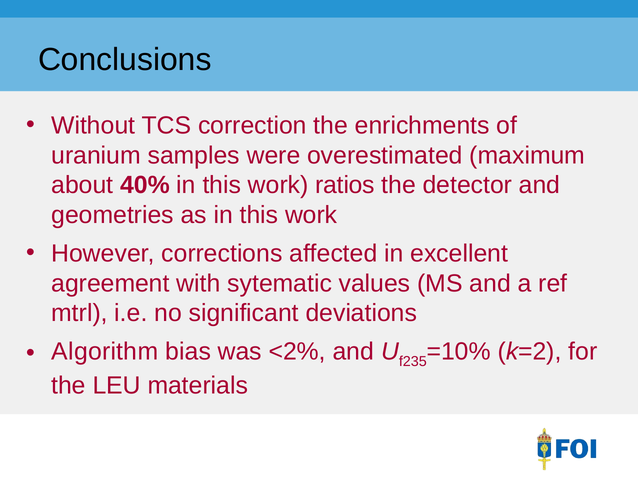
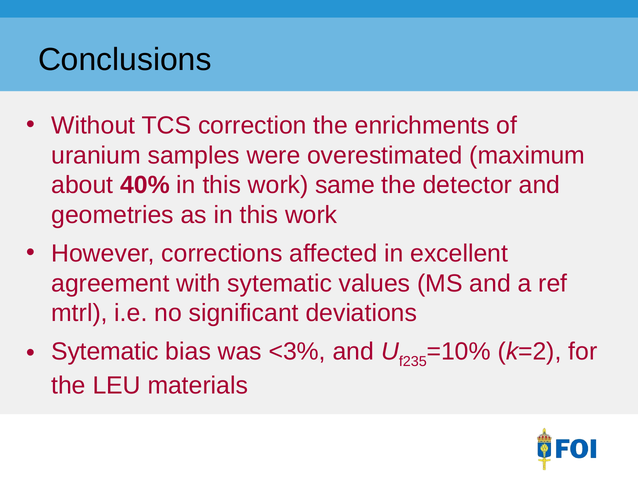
ratios: ratios -> same (345, 185)
Algorithm: Algorithm -> Sytematic (105, 351)
<2%: <2% -> <3% (297, 351)
